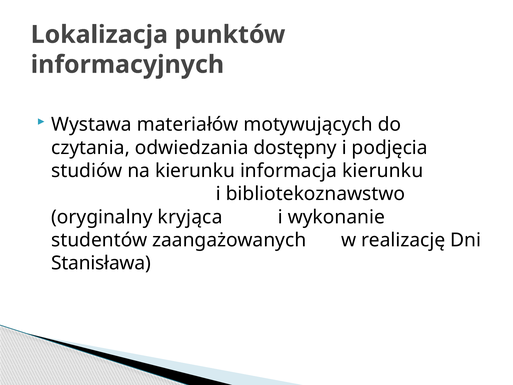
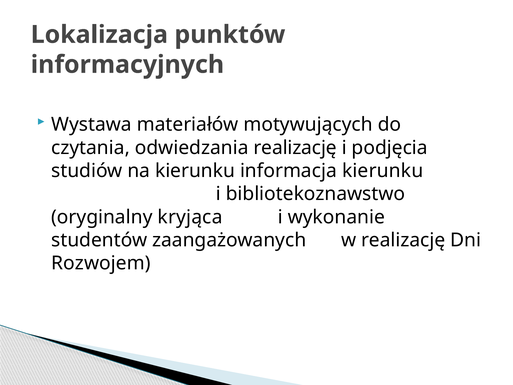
odwiedzania dostępny: dostępny -> realizację (295, 148)
Stanisława: Stanisława -> Rozwojem (101, 263)
